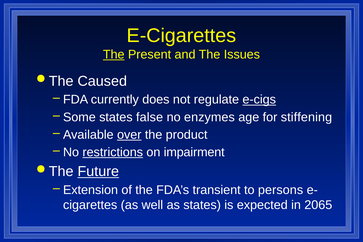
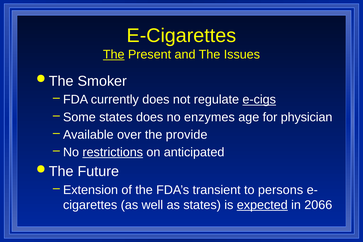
Caused: Caused -> Smoker (102, 81)
states false: false -> does (150, 117)
stiffening: stiffening -> physician (307, 117)
over underline: present -> none (129, 135)
product: product -> provide (187, 135)
impairment: impairment -> anticipated (194, 152)
Future underline: present -> none (98, 171)
expected underline: none -> present (262, 205)
2065: 2065 -> 2066 (318, 205)
